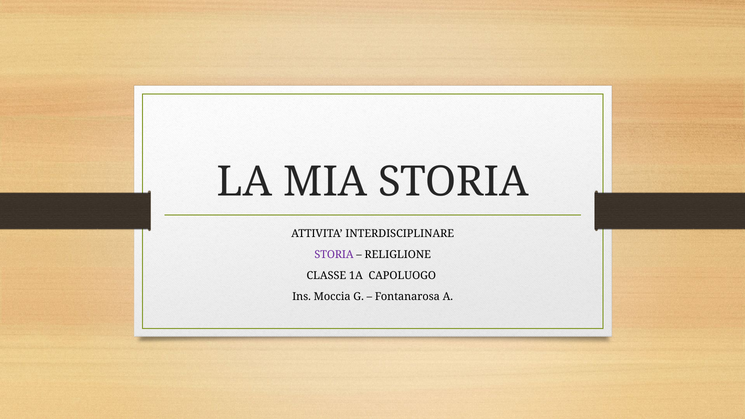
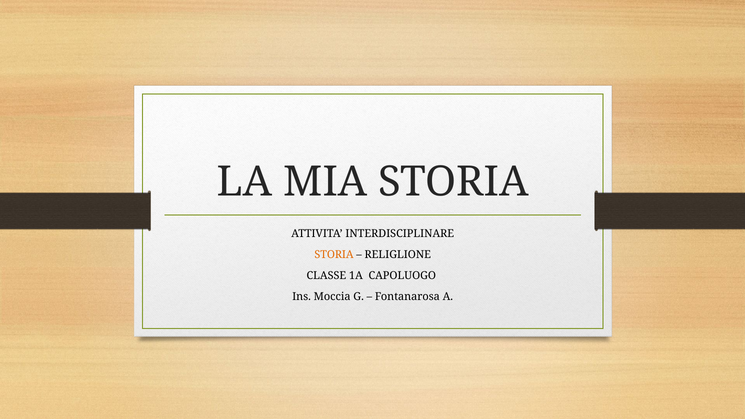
STORIA colour: purple -> orange (334, 255)
